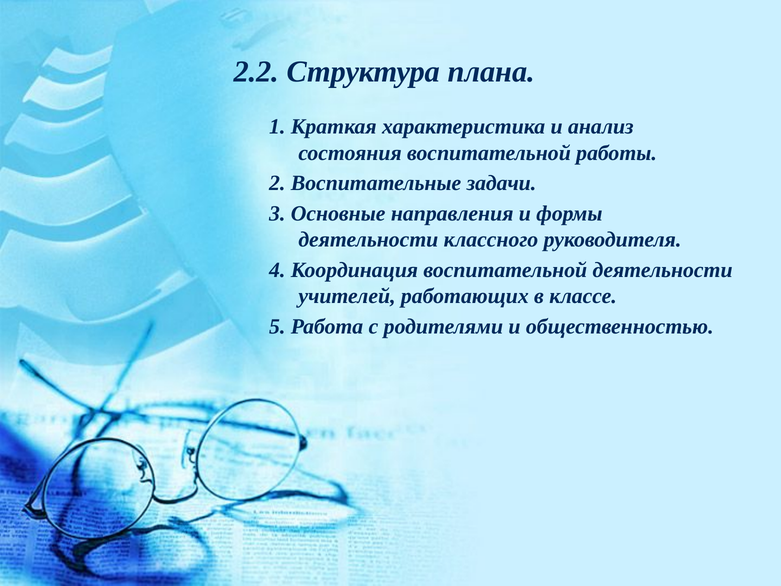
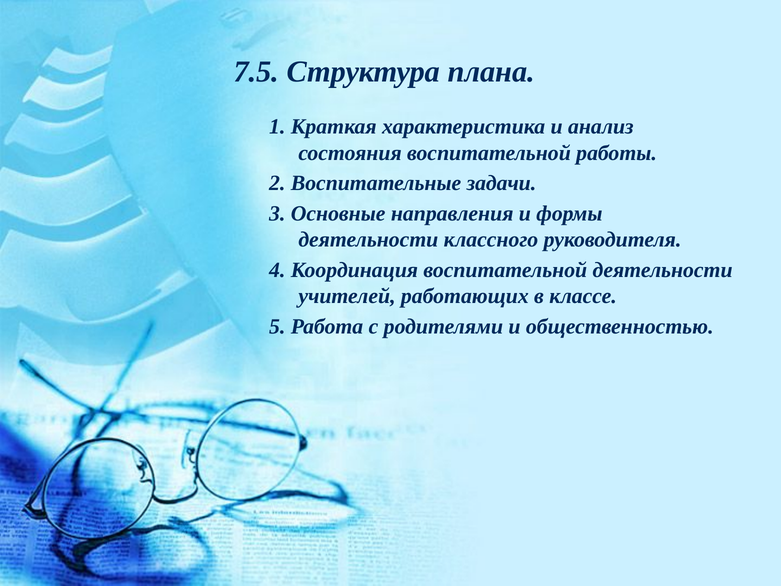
2.2: 2.2 -> 7.5 (256, 72)
